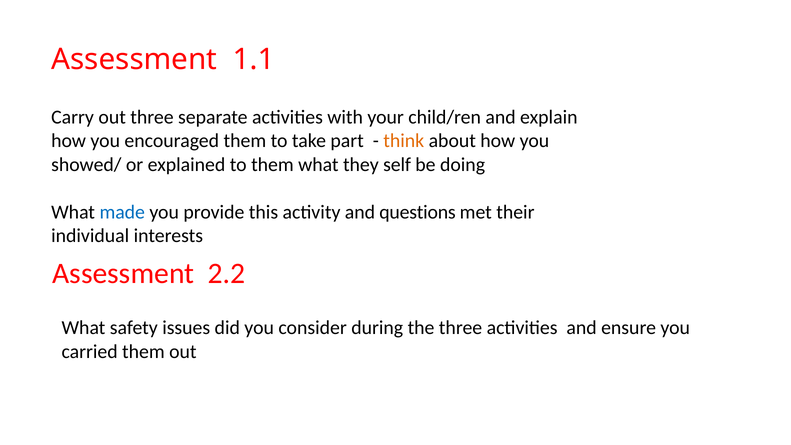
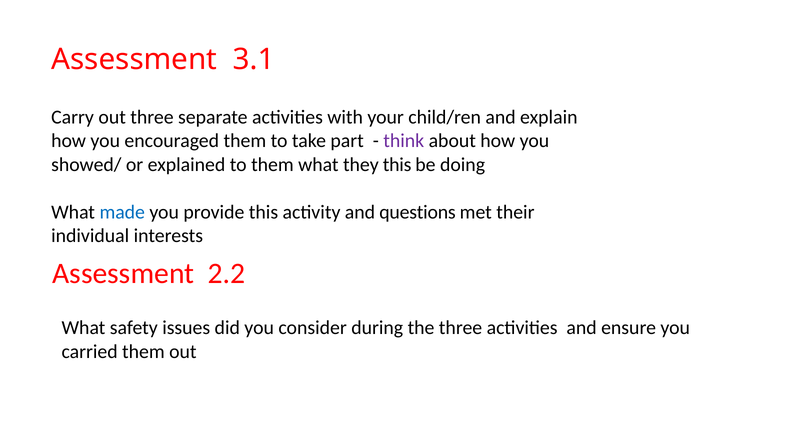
1.1: 1.1 -> 3.1 (254, 59)
think colour: orange -> purple (404, 141)
they self: self -> this (397, 164)
